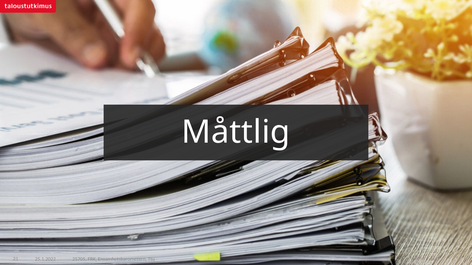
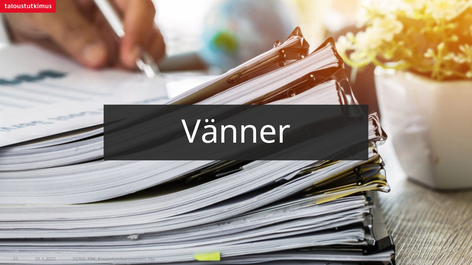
Måttlig: Måttlig -> Vänner (236, 133)
